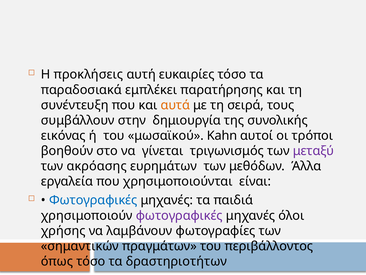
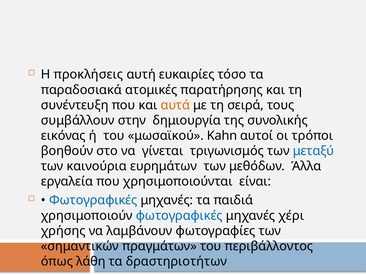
εμπλέκει: εμπλέκει -> ατομικές (151, 90)
μεταξύ colour: purple -> blue (313, 151)
ακρόασης: ακρόασης -> καινούρια (97, 166)
φωτογραφικές colour: purple -> blue (179, 215)
όλοι: όλοι -> χέρι (291, 215)
όπως τόσο: τόσο -> λάθη (91, 261)
